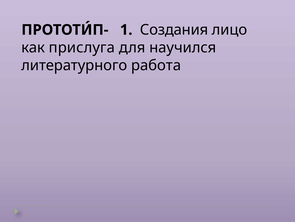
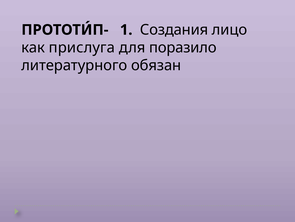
научился: научился -> поразило (183, 47)
работа: работа -> обязан (156, 65)
